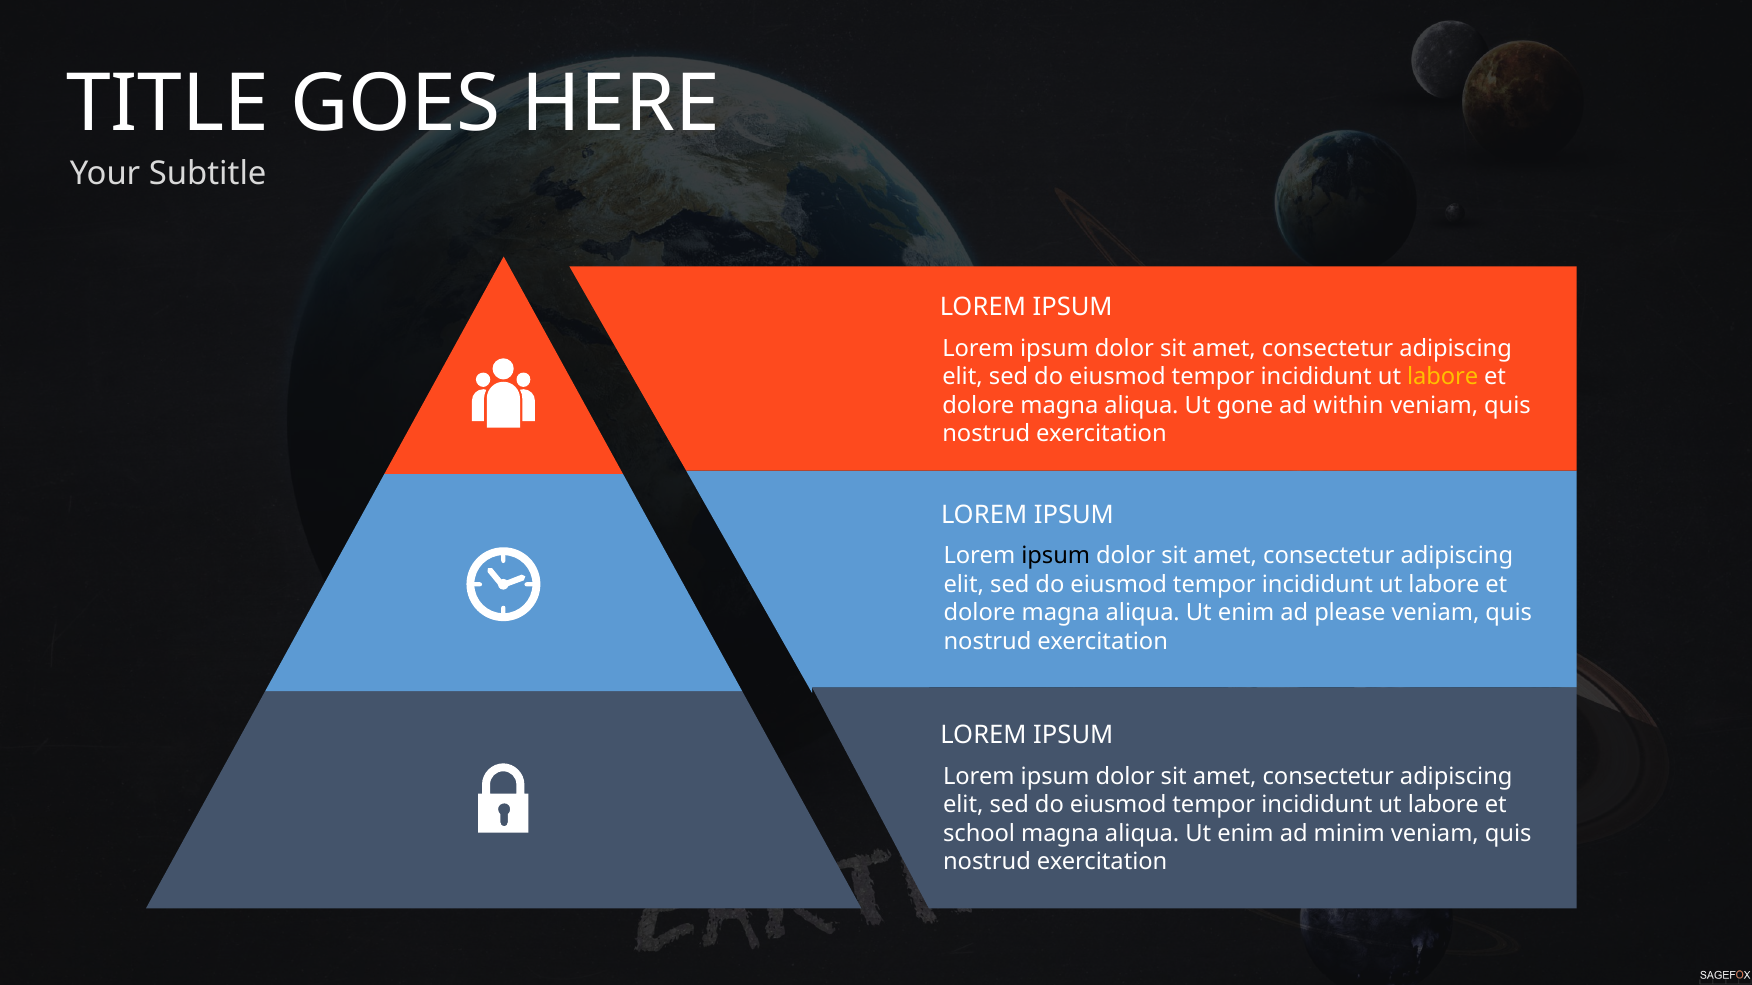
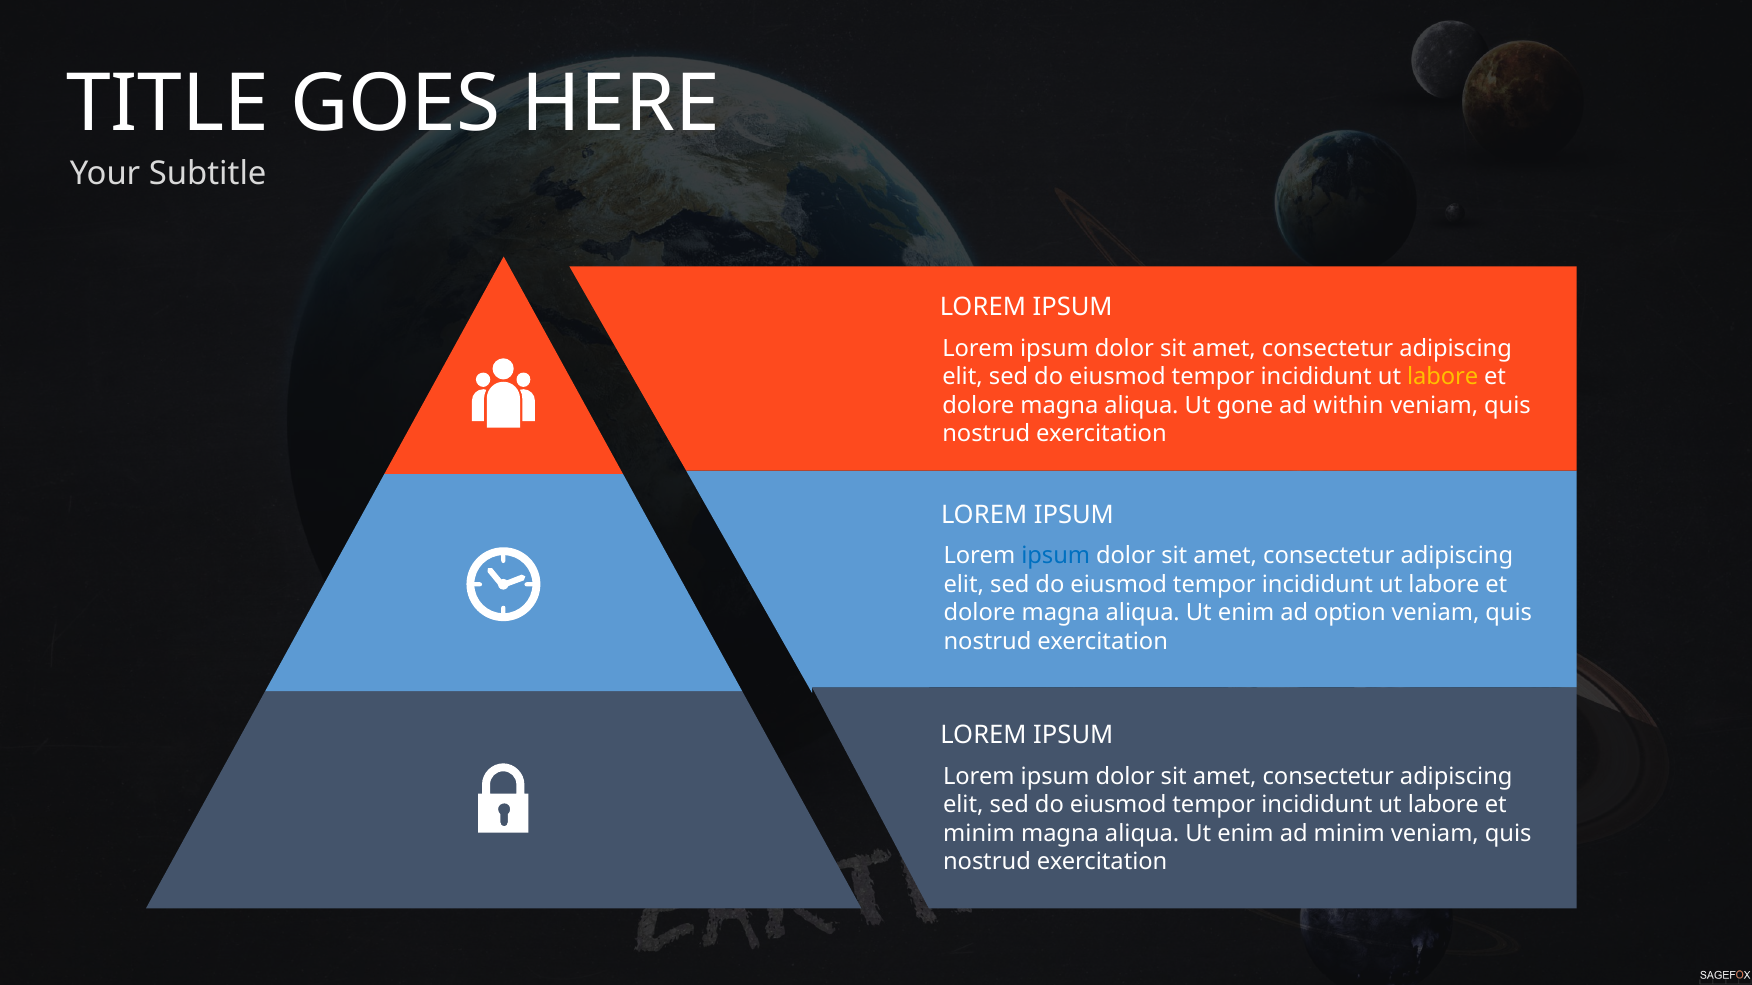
ipsum colour: black -> blue (1056, 556)
please: please -> option (1350, 613)
school: school -> minim (979, 834)
